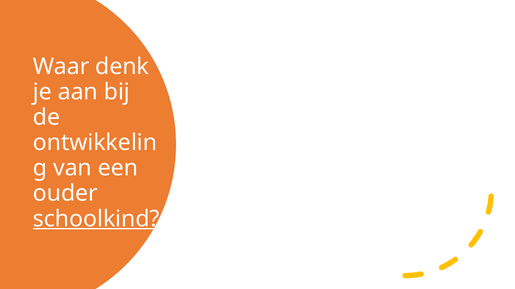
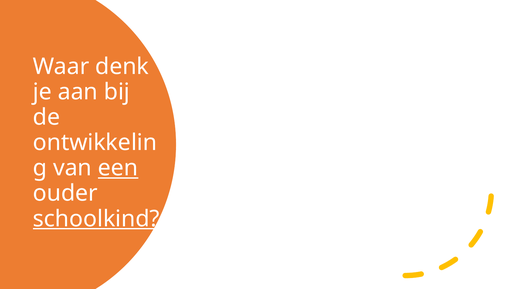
een underline: none -> present (118, 168)
